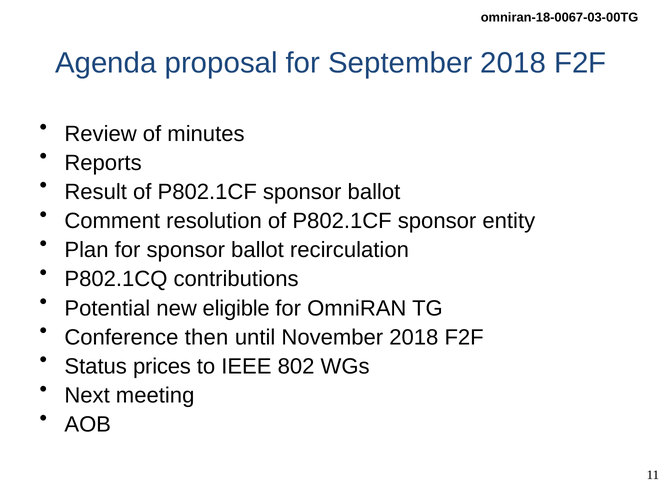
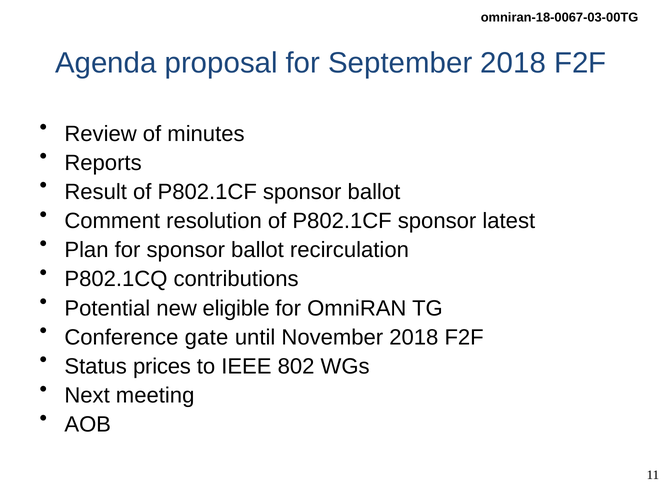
entity: entity -> latest (509, 221)
then: then -> gate (207, 338)
